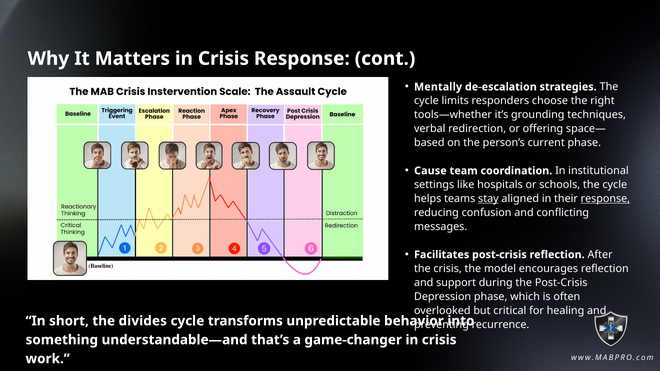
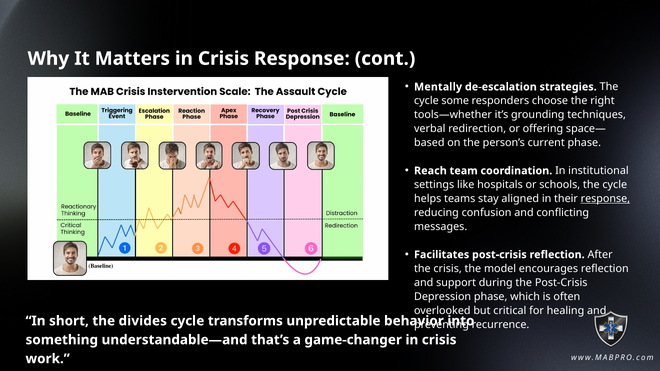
limits: limits -> some (455, 101)
Cause: Cause -> Reach (430, 171)
stay underline: present -> none (488, 199)
